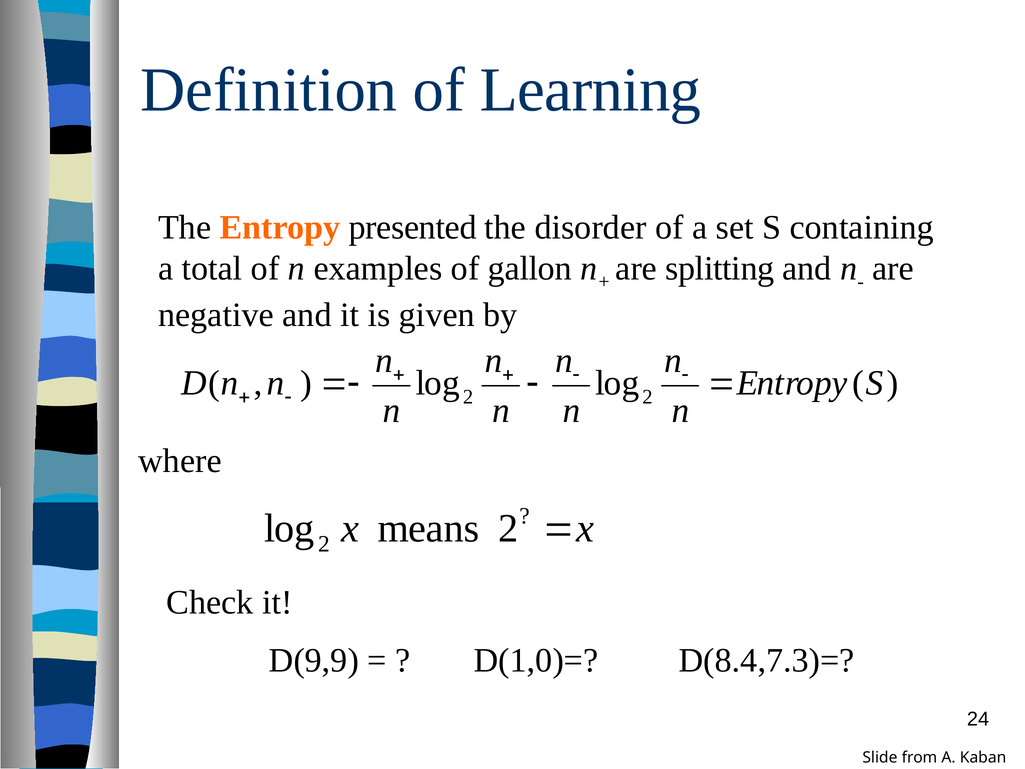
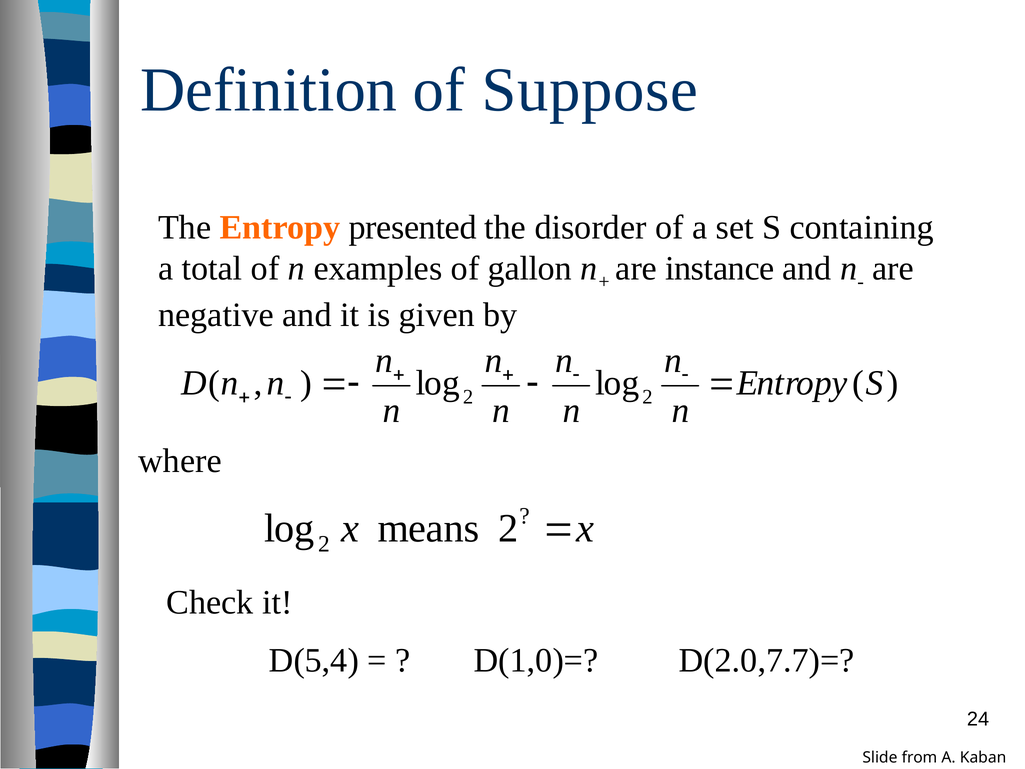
Learning: Learning -> Suppose (590, 90)
splitting: splitting -> instance (720, 268)
D(9,9: D(9,9 -> D(5,4 (314, 660)
D(8.4,7.3)=: D(8.4,7.3)= -> D(2.0,7.7)= (767, 660)
